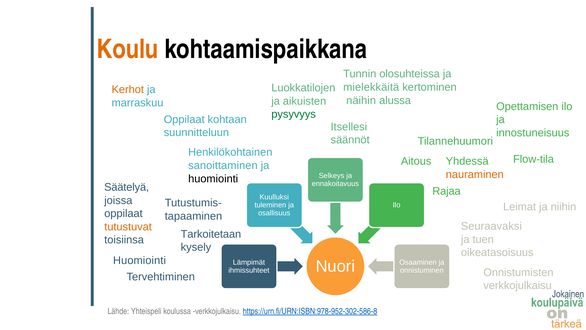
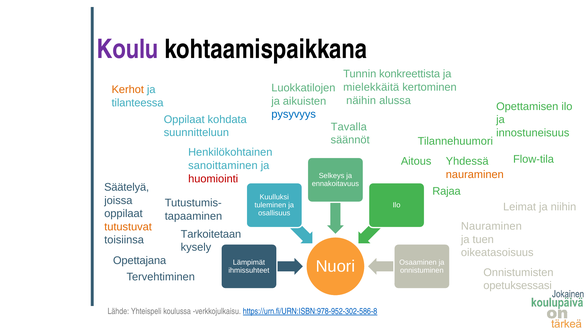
Koulu colour: orange -> purple (128, 49)
olosuhteissa: olosuhteissa -> konkreettista (410, 74)
marraskuu: marraskuu -> tilanteessa (138, 103)
pysyvyys colour: green -> blue (294, 114)
kohtaan: kohtaan -> kohdata (227, 119)
Itsellesi: Itsellesi -> Tavalla (349, 127)
huomiointi colour: black -> red (213, 179)
Seuraavaksi: Seuraavaksi -> Nauraminen (491, 226)
Huomiointi: Huomiointi -> Opettajana (140, 260)
verkkojulkaisu: verkkojulkaisu -> opetuksessasi (518, 285)
